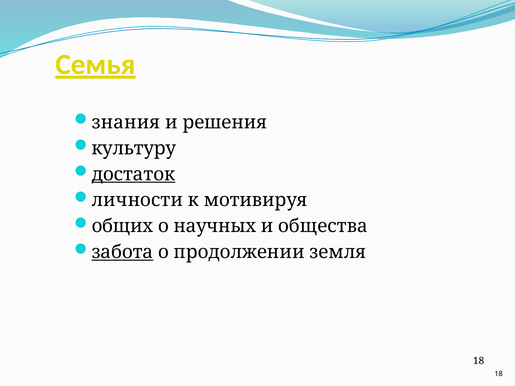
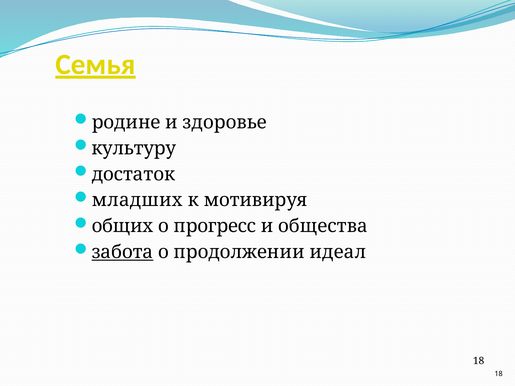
знания: знания -> родине (126, 122)
решения: решения -> здоровье (225, 122)
достаток underline: present -> none (133, 174)
личности: личности -> младших (137, 200)
научных: научных -> прогресс (215, 226)
земля: земля -> идеал (338, 252)
